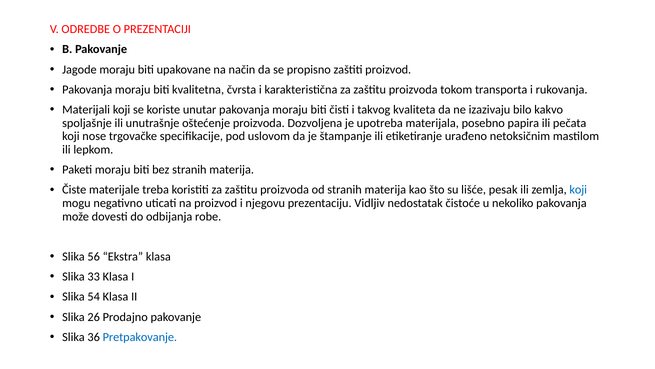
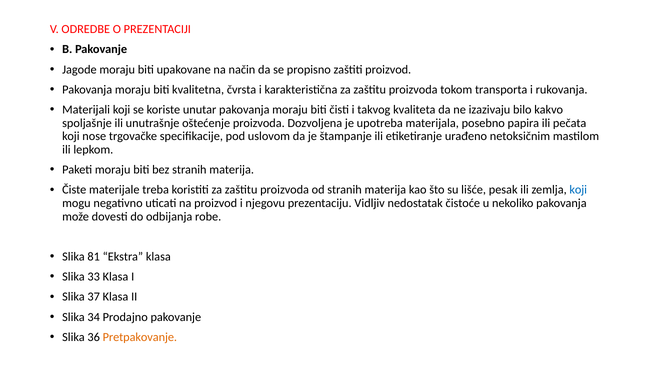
56: 56 -> 81 (94, 256)
54: 54 -> 37 (94, 296)
26: 26 -> 34 (94, 317)
Pretpakovanje colour: blue -> orange (140, 337)
